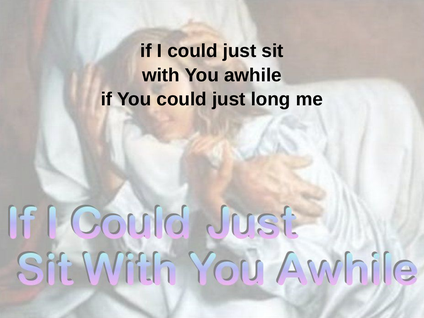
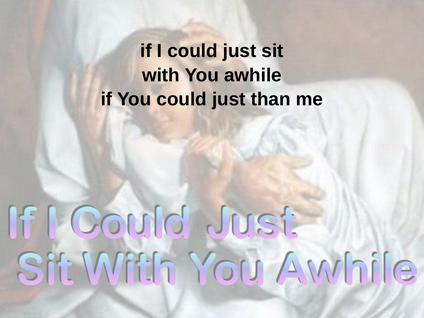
long: long -> than (271, 99)
